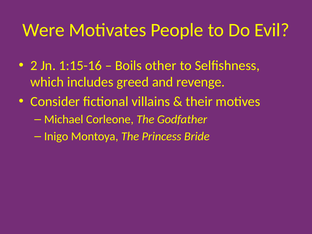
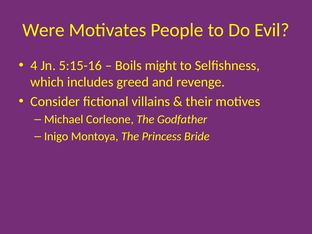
2: 2 -> 4 (34, 65)
1:15-16: 1:15-16 -> 5:15-16 (80, 65)
other: other -> might (161, 65)
